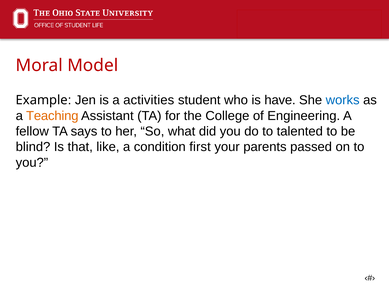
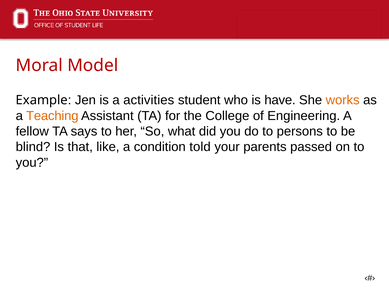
works colour: blue -> orange (343, 100)
talented: talented -> persons (300, 131)
first: first -> told (200, 147)
